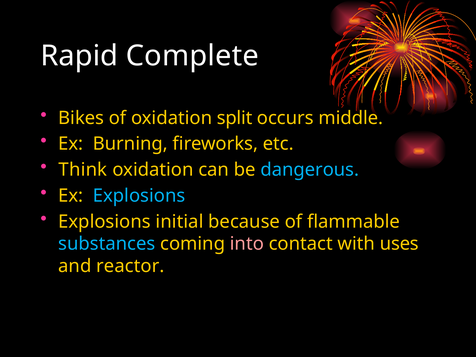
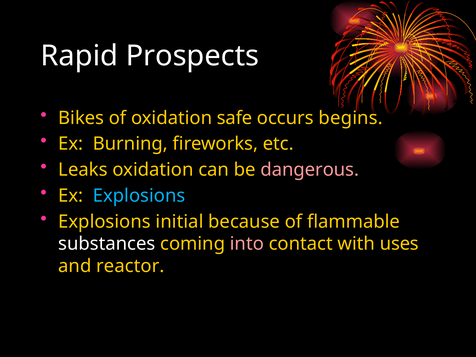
Complete: Complete -> Prospects (192, 56)
split: split -> safe (235, 118)
middle: middle -> begins (351, 118)
Think: Think -> Leaks (83, 170)
dangerous colour: light blue -> pink (310, 170)
substances colour: light blue -> white (107, 244)
